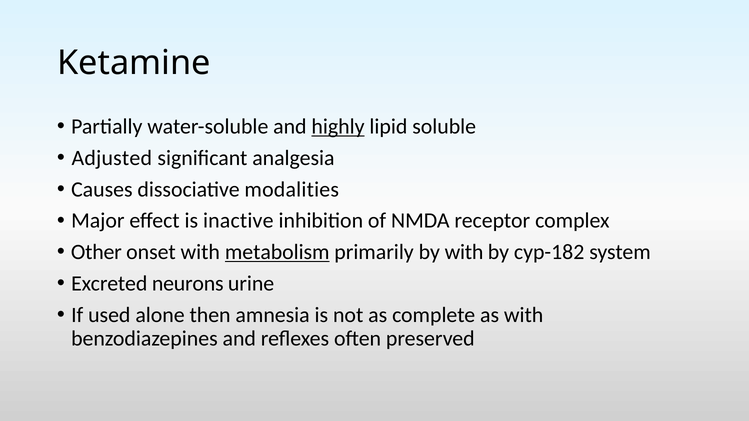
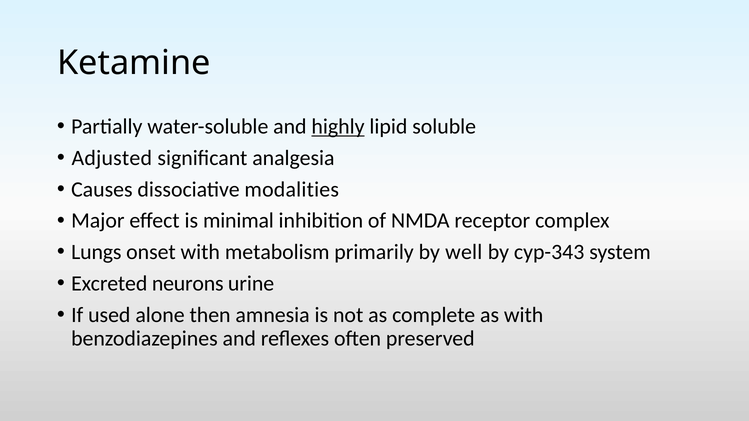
inactive: inactive -> minimal (238, 221)
Other: Other -> Lungs (96, 252)
metabolism underline: present -> none (277, 252)
by with: with -> well (464, 252)
cyp-182: cyp-182 -> cyp-343 (549, 252)
